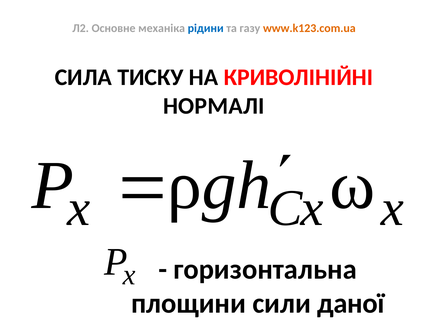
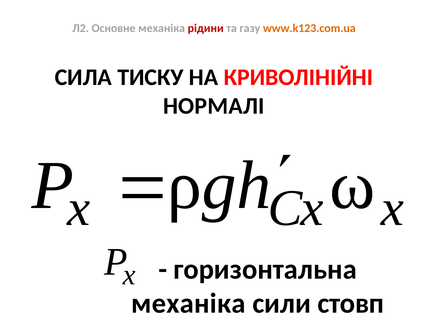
рідини colour: blue -> red (206, 28)
площини: площини -> механіка (188, 304)
даної: даної -> стовп (351, 304)
